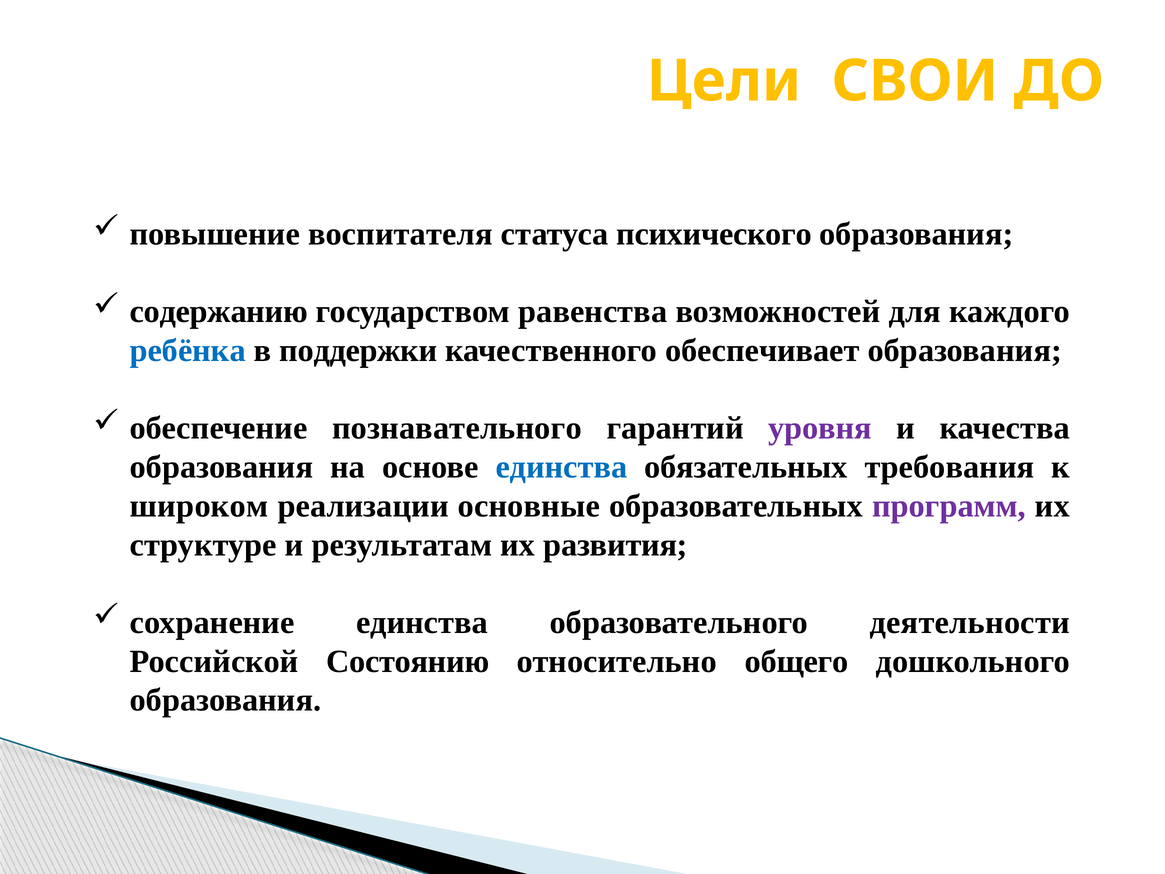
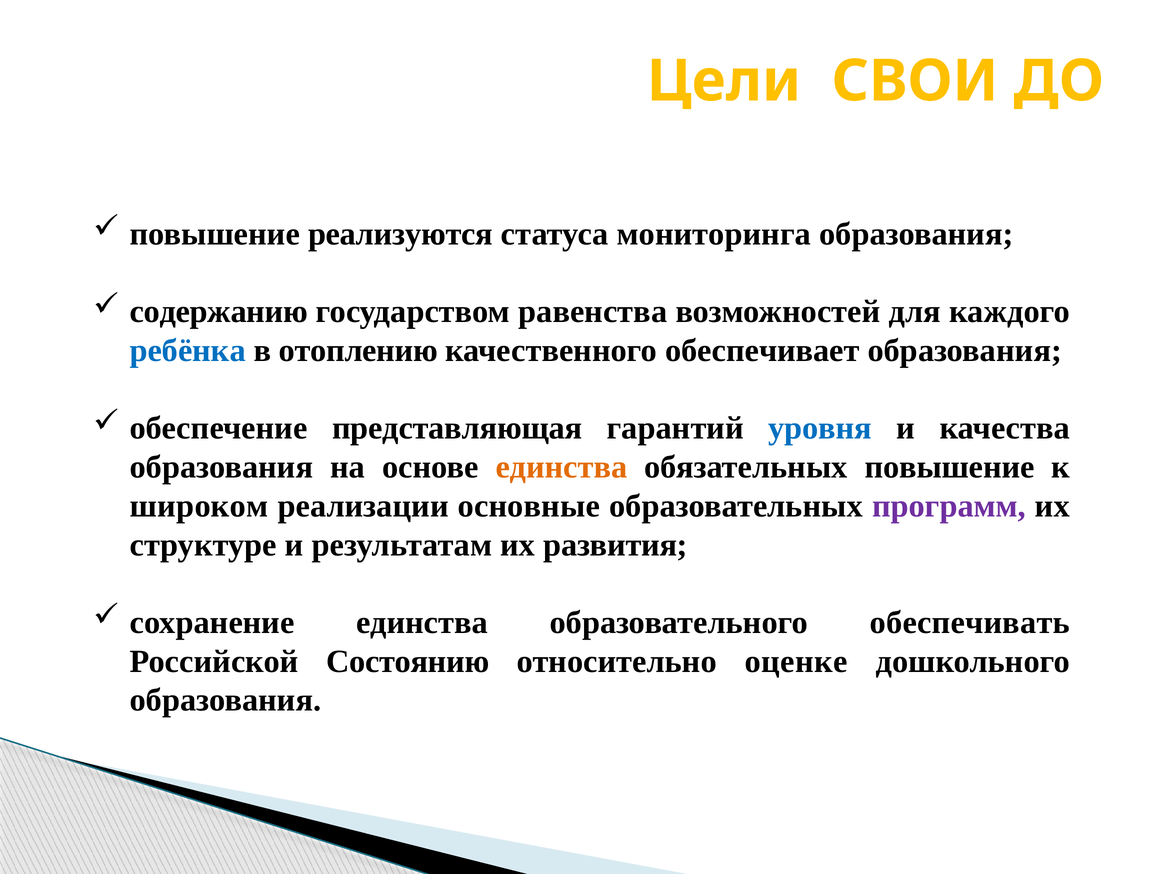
воспитателя: воспитателя -> реализуются (400, 234)
психического: психического -> мониторинга (714, 234)
поддержки: поддержки -> отоплению (358, 350)
познавательного: познавательного -> представляющая (457, 428)
уровня colour: purple -> blue (820, 428)
единства colour: blue -> orange (561, 467)
обязательных требования: требования -> повышение (950, 467)
деятельности: деятельности -> обеспечивать (970, 622)
общего: общего -> оценке (796, 661)
